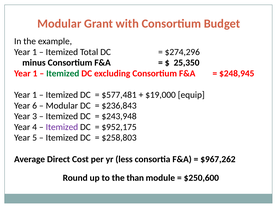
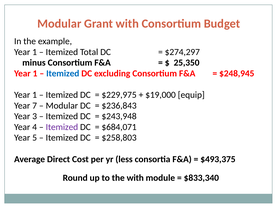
$274,296: $274,296 -> $274,297 (182, 52)
Itemized colour: green -> blue (63, 73)
$577,481: $577,481 -> $229,975 (119, 95)
6: 6 -> 7 (35, 105)
$952,175: $952,175 -> $684,071 (119, 127)
$967,262: $967,262 -> $493,375 (218, 159)
the than: than -> with (135, 178)
$250,600: $250,600 -> $833,340 (201, 178)
